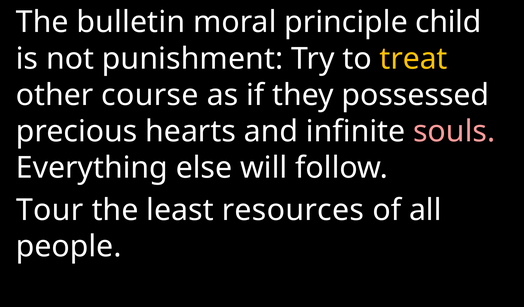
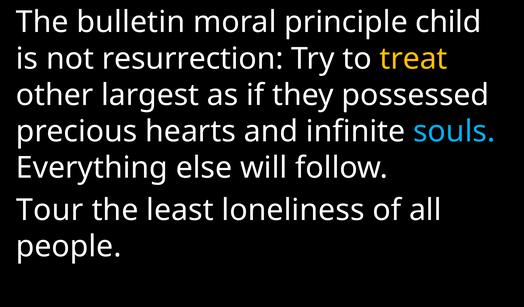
punishment: punishment -> resurrection (193, 59)
course: course -> largest (150, 95)
souls colour: pink -> light blue (454, 131)
resources: resources -> loneliness (293, 210)
